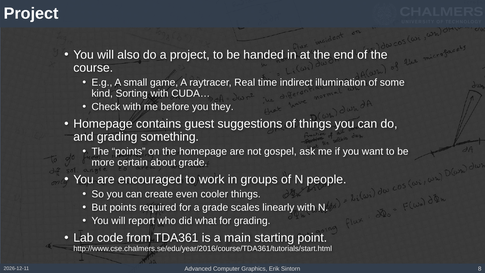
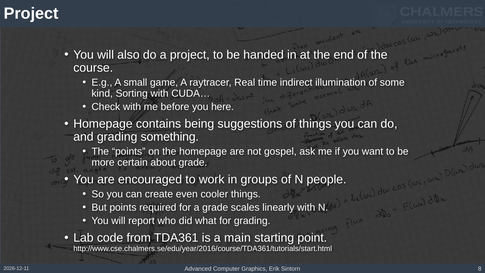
they: they -> here (223, 107)
guest: guest -> being (199, 124)
